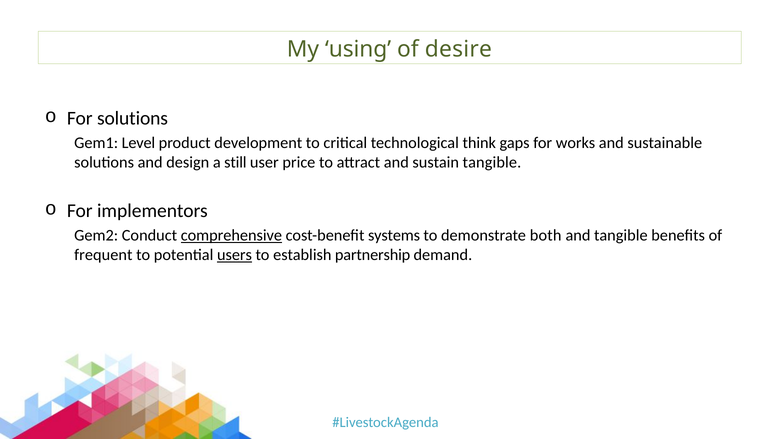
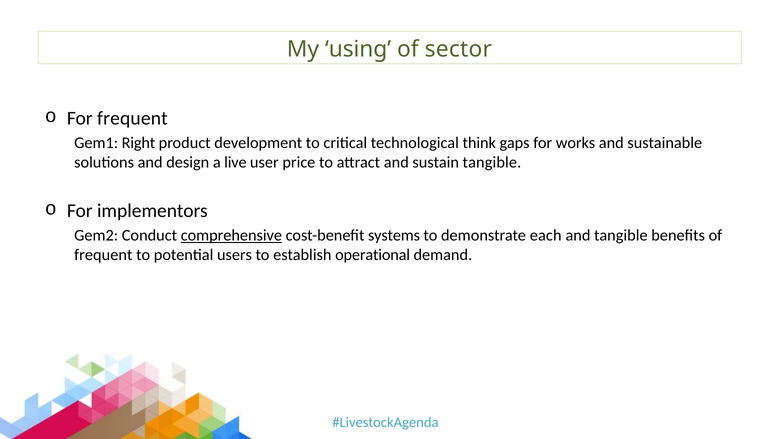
desire: desire -> sector (458, 50)
For solutions: solutions -> frequent (132, 119)
Level: Level -> Right (138, 143)
still: still -> live (235, 163)
both: both -> each (546, 235)
users underline: present -> none (235, 255)
partnership: partnership -> operational (373, 255)
